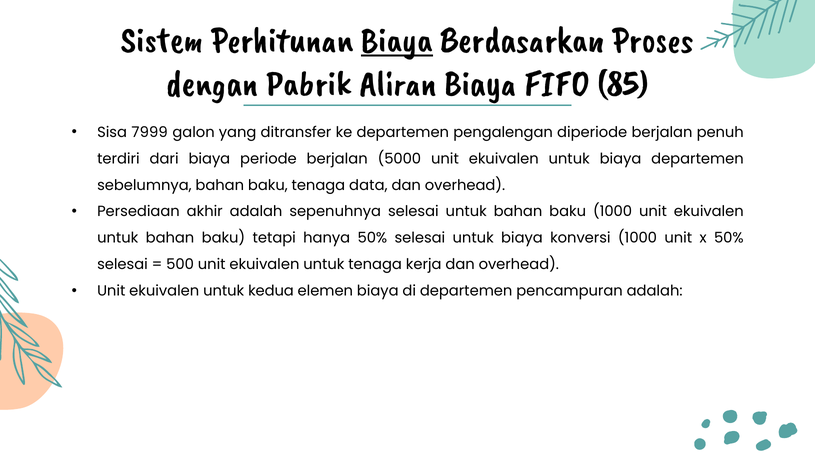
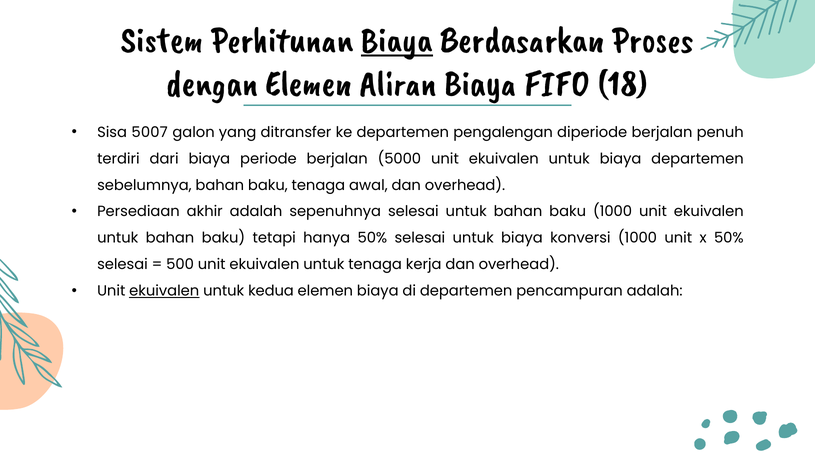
dengan Pabrik: Pabrik -> Elemen (309, 84)
85: 85 -> 18 (623, 84)
7999: 7999 -> 5007 (150, 132)
data: data -> awal (368, 185)
ekuivalen underline: none -> present (164, 291)
